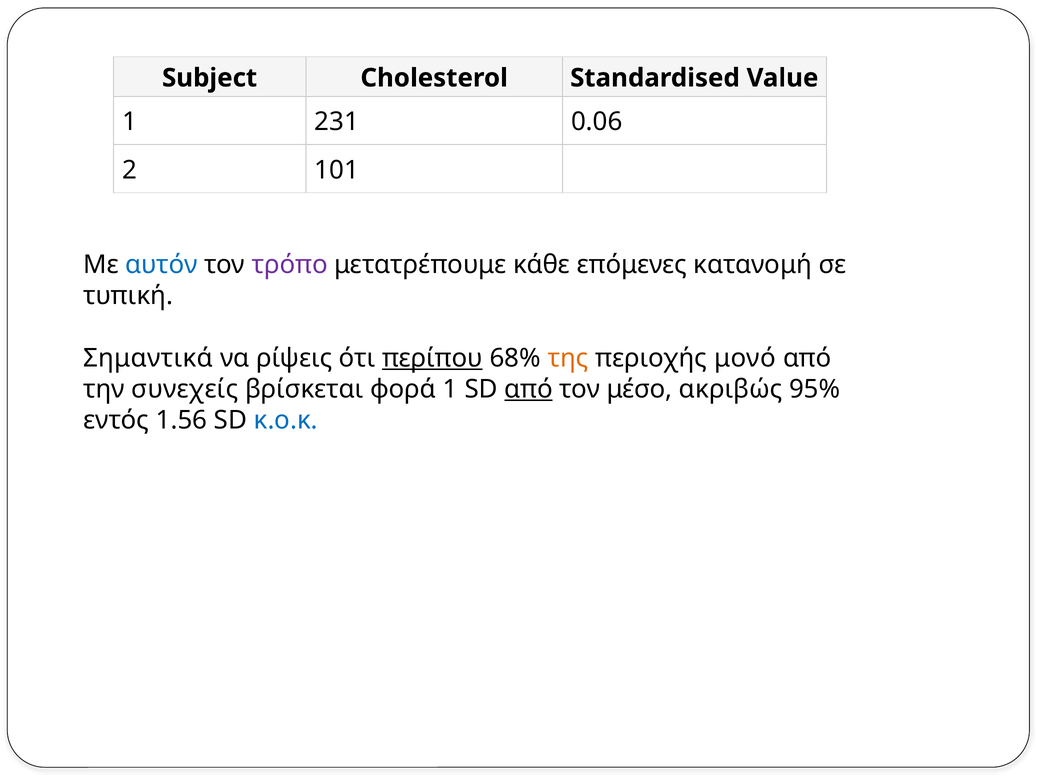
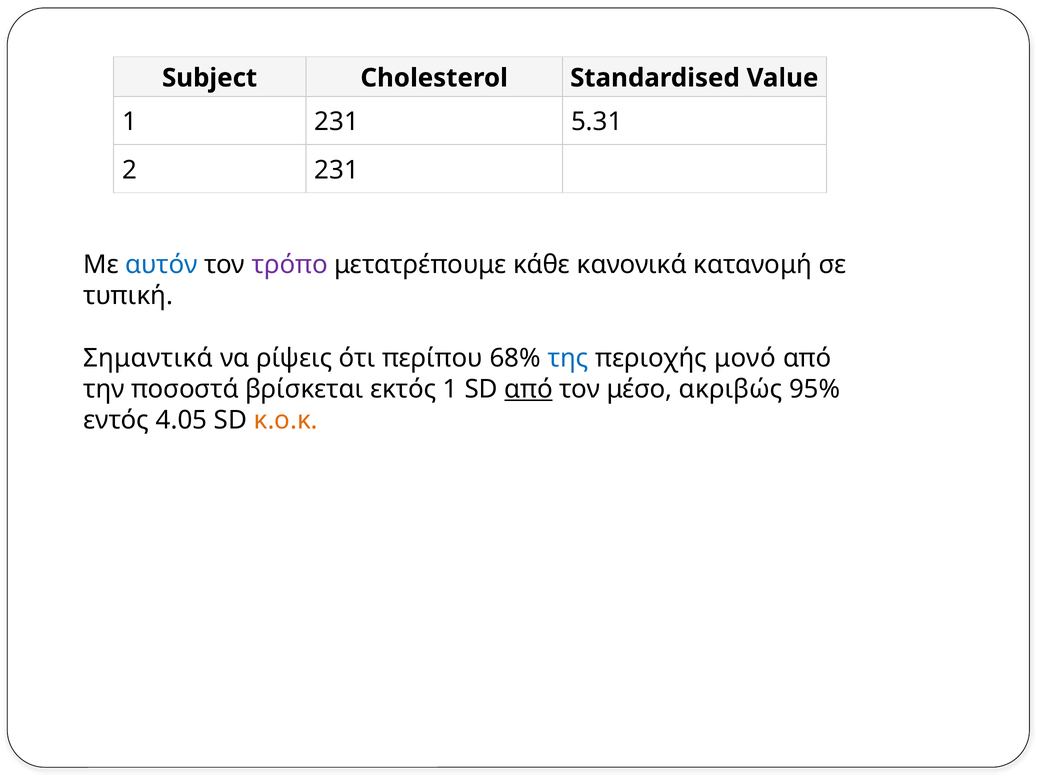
0.06: 0.06 -> 5.31 (597, 122)
2 101: 101 -> 231 (337, 170)
επόμενες: επόμενες -> κανονικά (632, 265)
περίπου underline: present -> none (432, 358)
της colour: orange -> blue (568, 358)
συνεχείς: συνεχείς -> ποσοστά (185, 389)
φορά: φορά -> εκτός (403, 389)
1.56: 1.56 -> 4.05 (182, 420)
κ.ο.κ colour: blue -> orange (286, 420)
